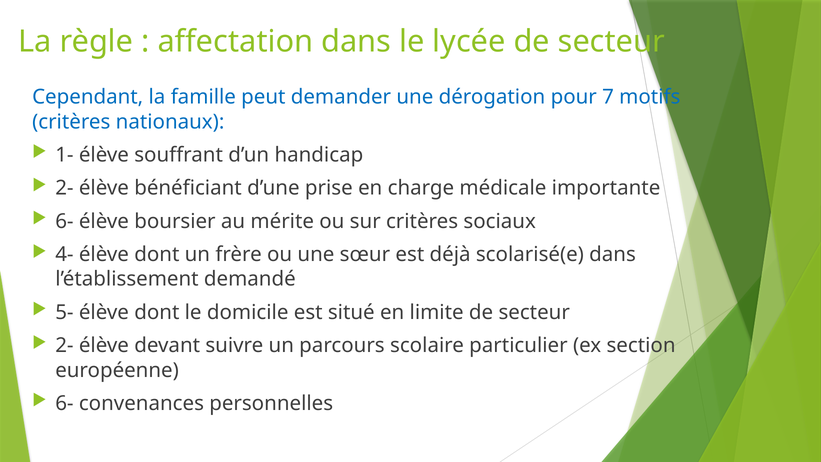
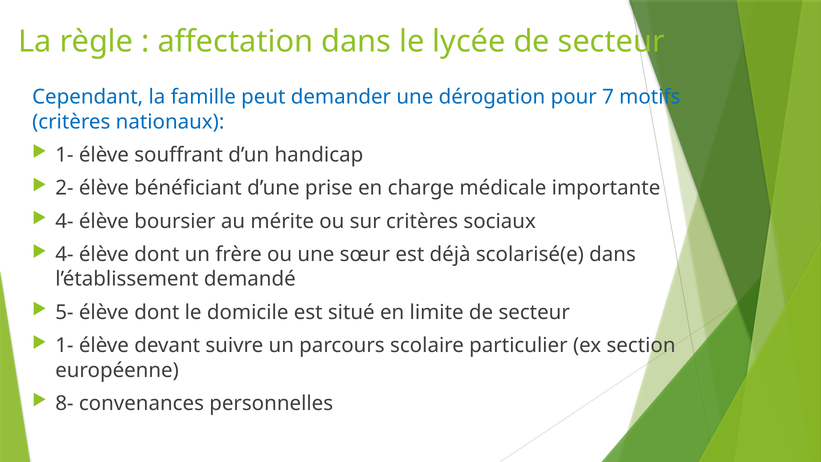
6-: 6- -> 4- (64, 221)
2-: 2- -> 1- (64, 345)
6-: 6- -> 8- (64, 403)
